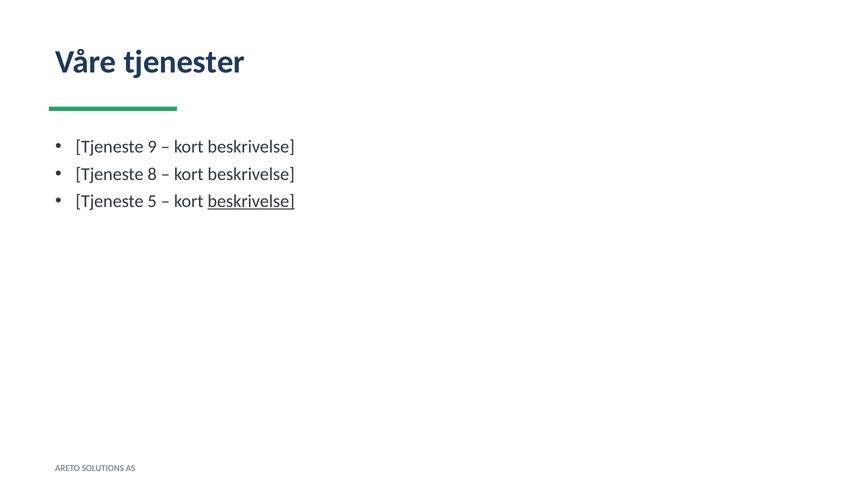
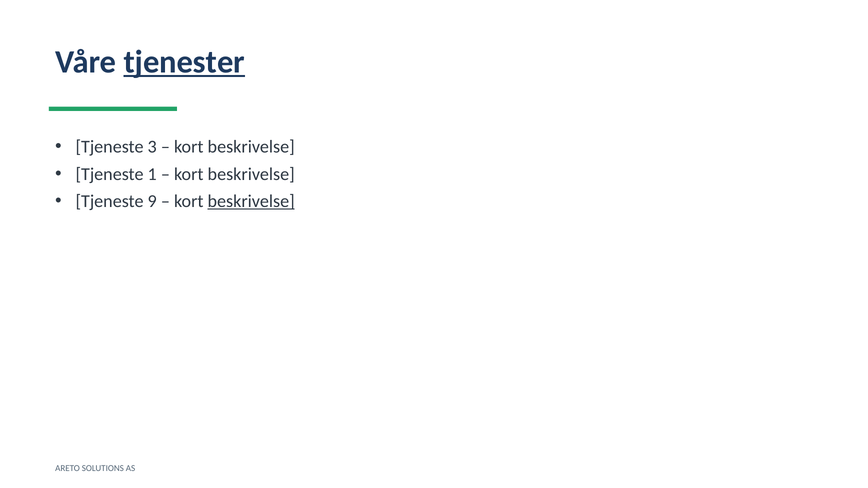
tjenester underline: none -> present (184, 62)
9: 9 -> 3 (152, 147)
8: 8 -> 1 (152, 174)
5: 5 -> 9 (152, 201)
